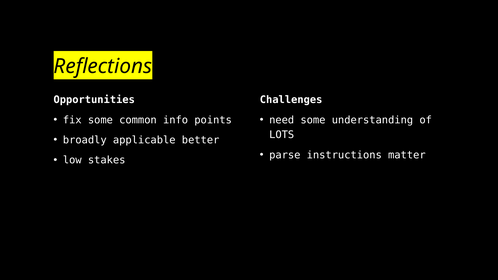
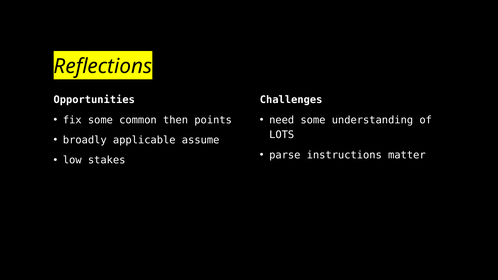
info: info -> then (176, 120)
better: better -> assume (201, 140)
